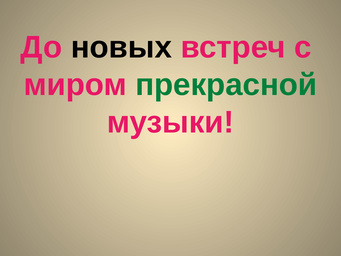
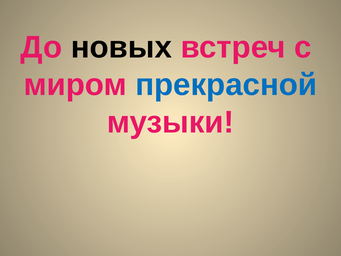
прекрасной colour: green -> blue (226, 85)
